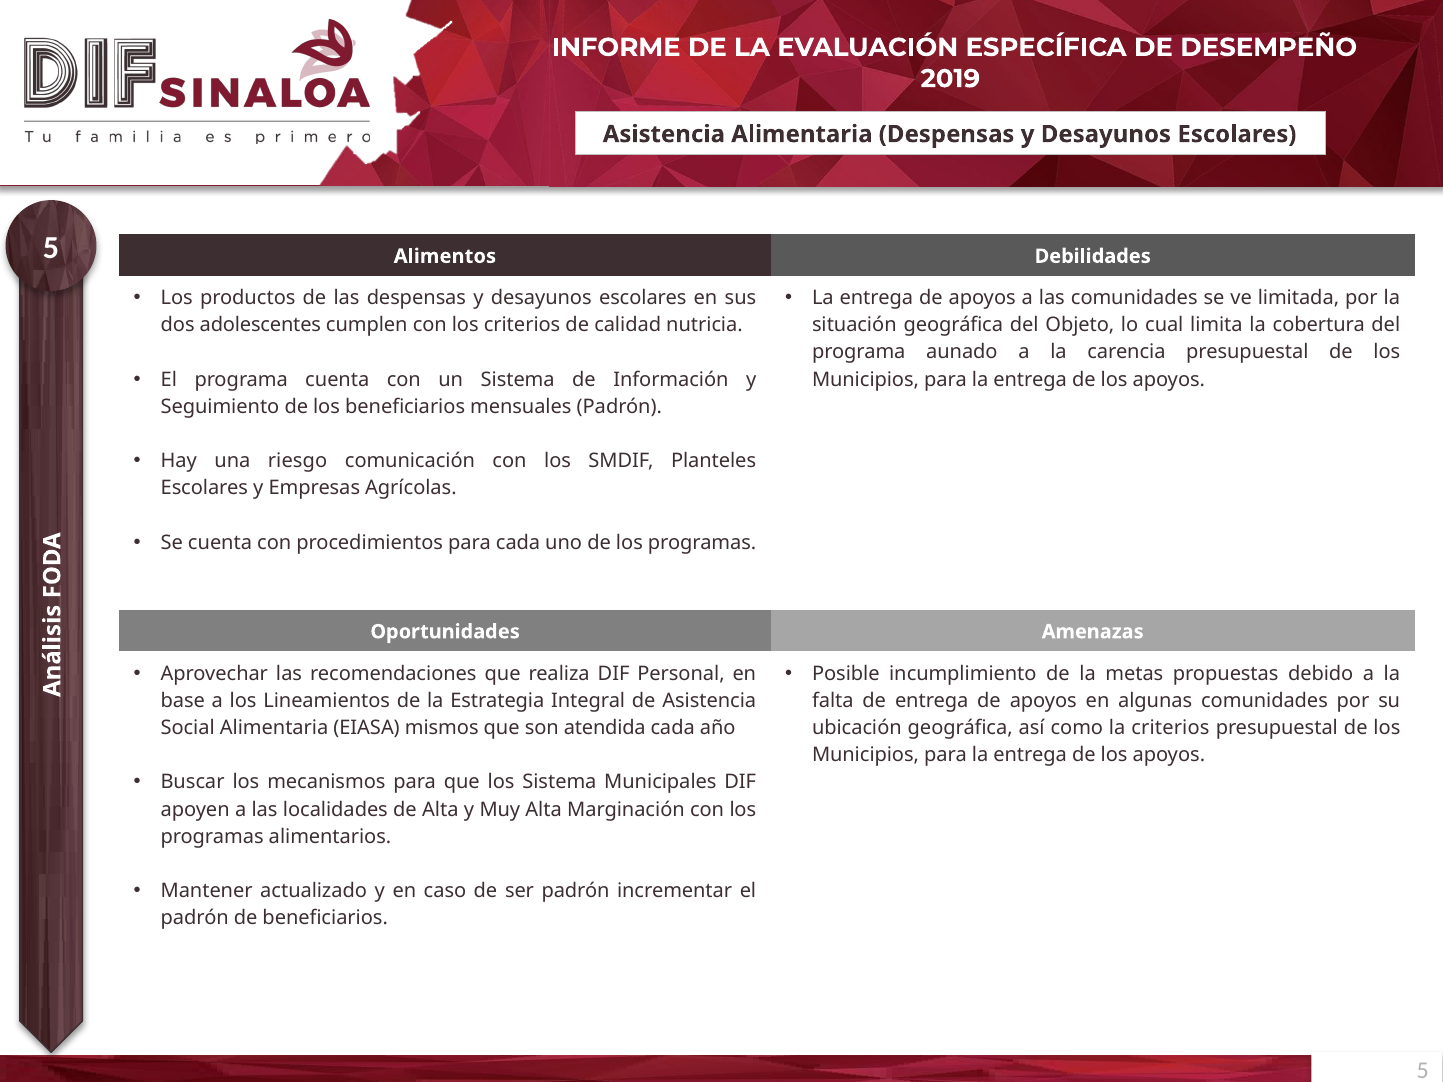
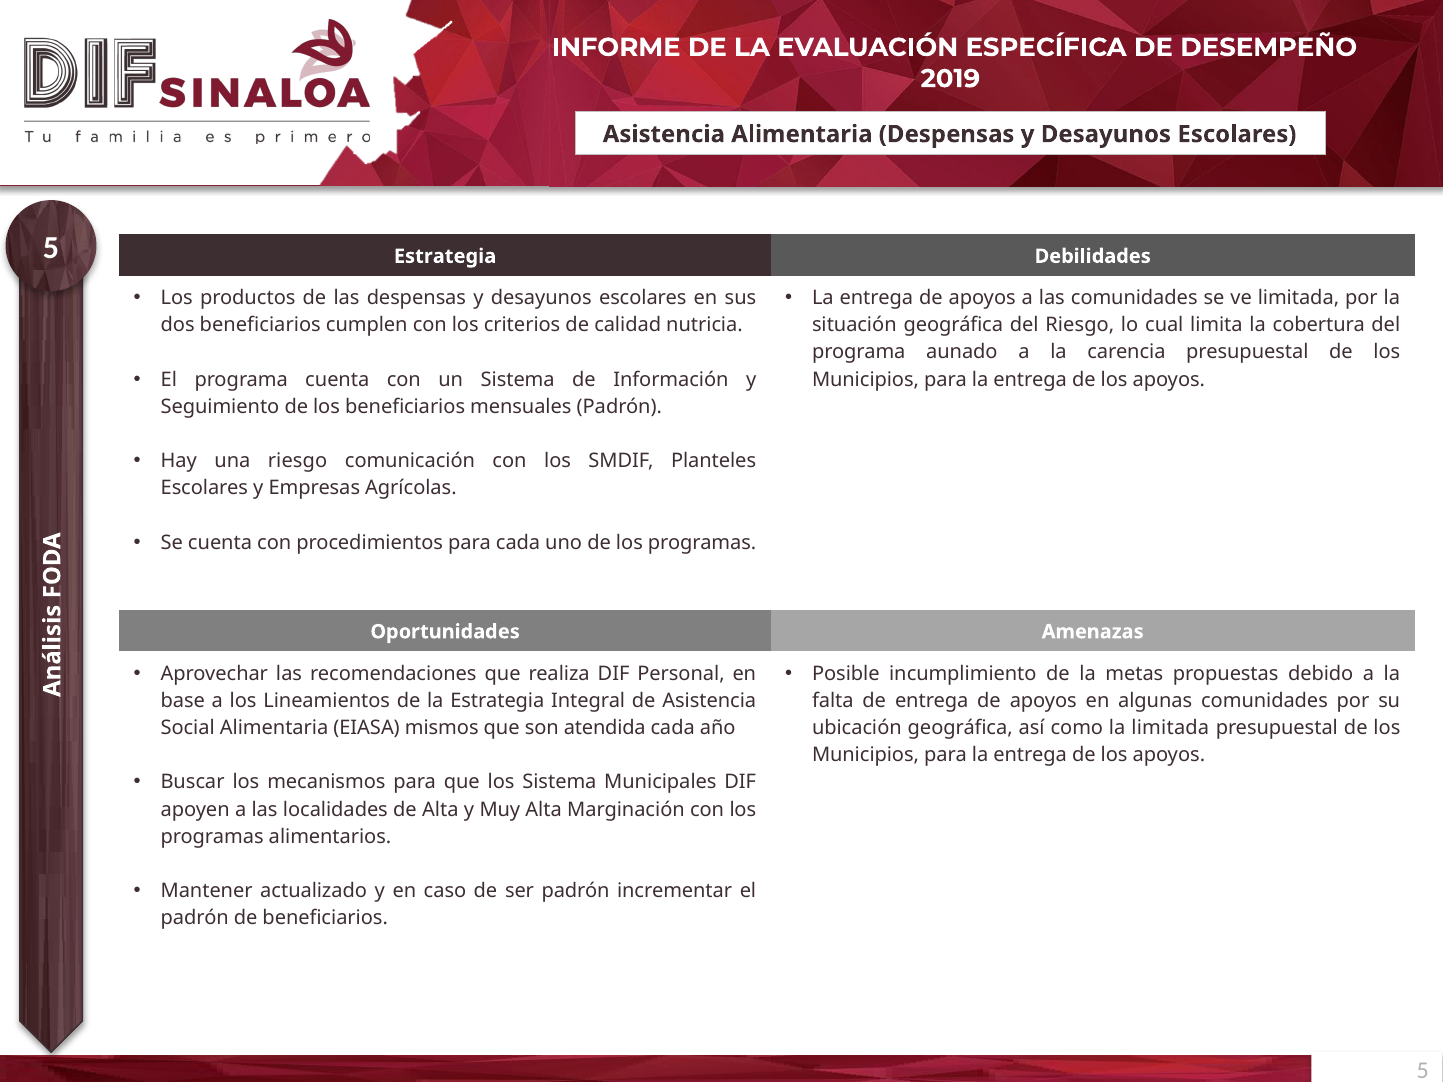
Alimentos: Alimentos -> Estrategia (445, 256)
dos adolescentes: adolescentes -> beneficiarios (260, 325)
del Objeto: Objeto -> Riesgo (1080, 325)
la criterios: criterios -> limitada (1170, 728)
